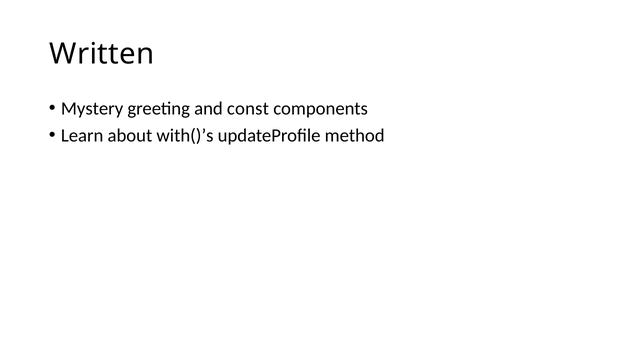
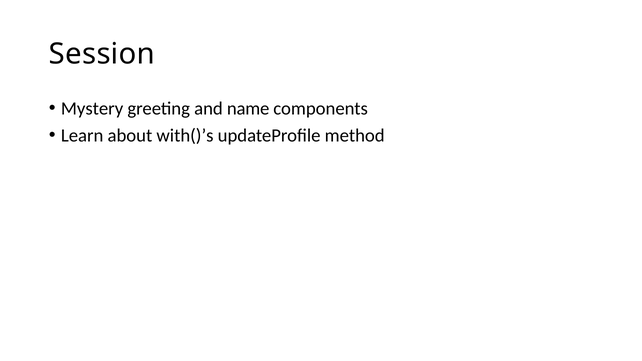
Written: Written -> Session (102, 54)
const: const -> name (248, 109)
